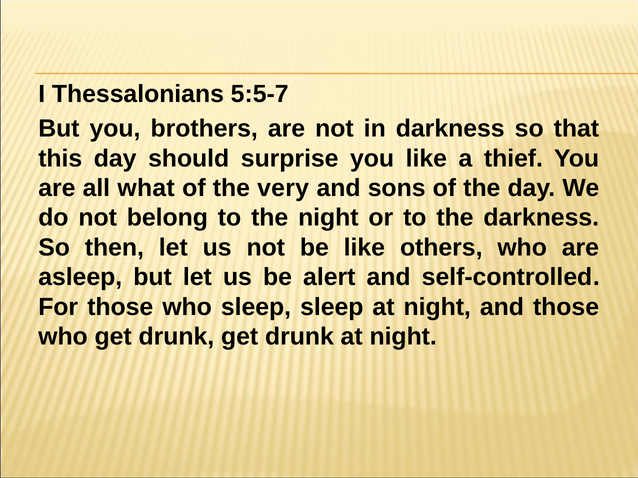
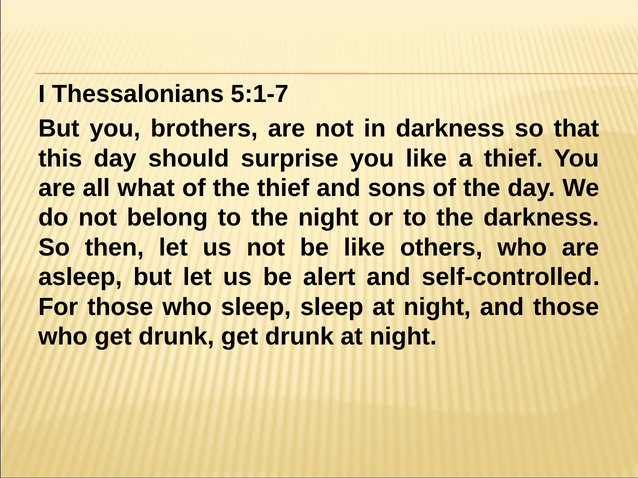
5:5-7: 5:5-7 -> 5:1-7 (260, 94)
the very: very -> thief (283, 188)
